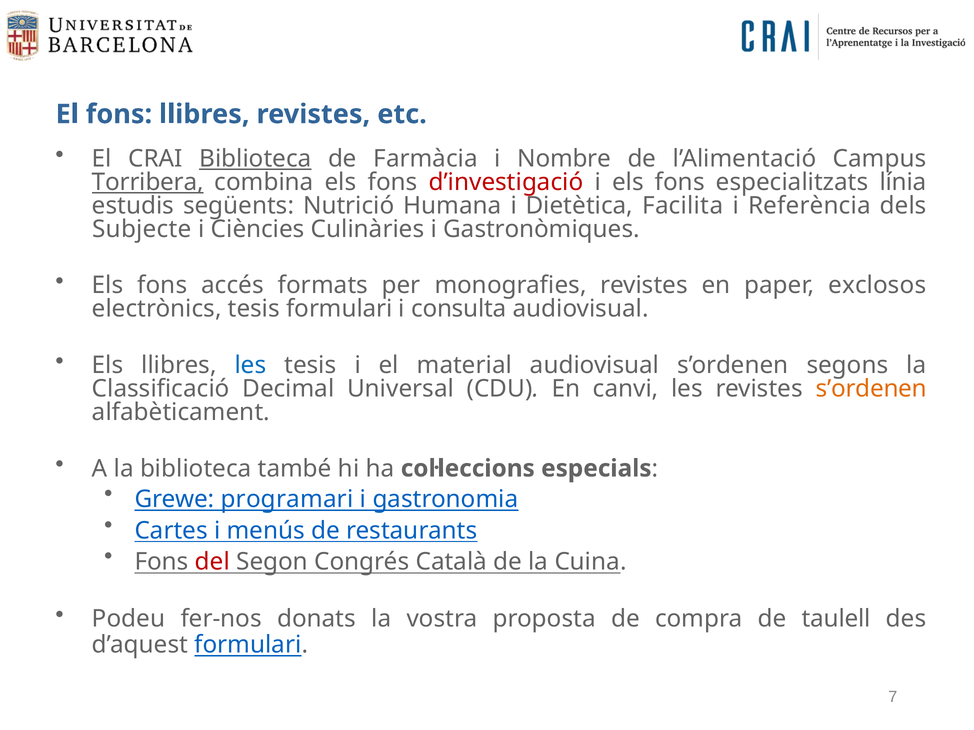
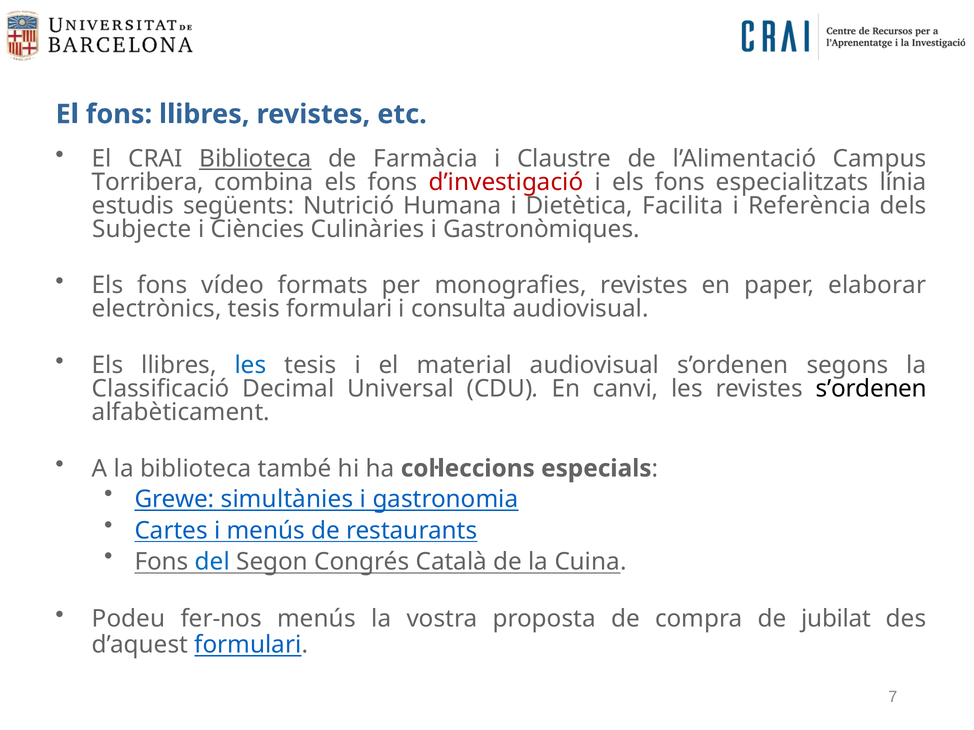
Nombre: Nombre -> Claustre (564, 159)
Torribera underline: present -> none (148, 182)
accés: accés -> vídeo (232, 286)
exclosos: exclosos -> elaborar (877, 286)
s’ordenen colour: orange -> black (871, 389)
programari: programari -> simultànies (287, 500)
del colour: red -> blue (212, 562)
fer-nos donats: donats -> menús (316, 619)
taulell: taulell -> jubilat (836, 619)
